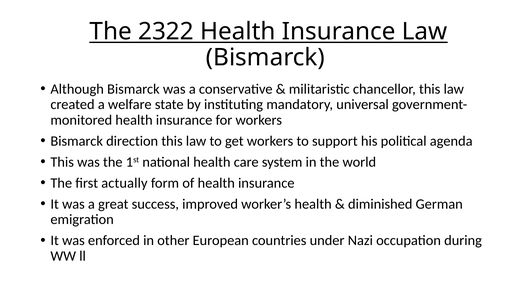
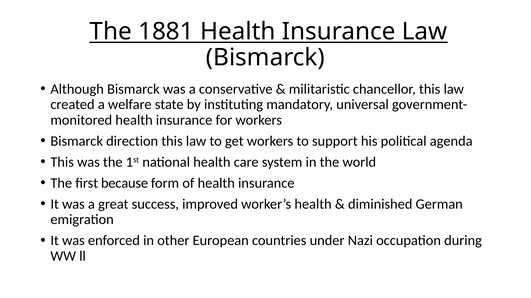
2322: 2322 -> 1881 (166, 31)
actually: actually -> because (125, 183)
